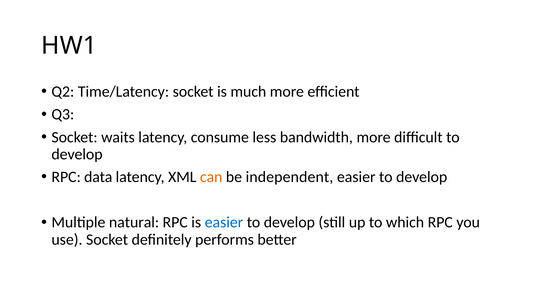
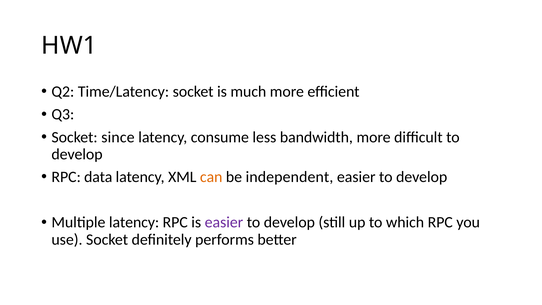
waits: waits -> since (118, 137)
Multiple natural: natural -> latency (134, 222)
easier colour: blue -> purple (224, 222)
